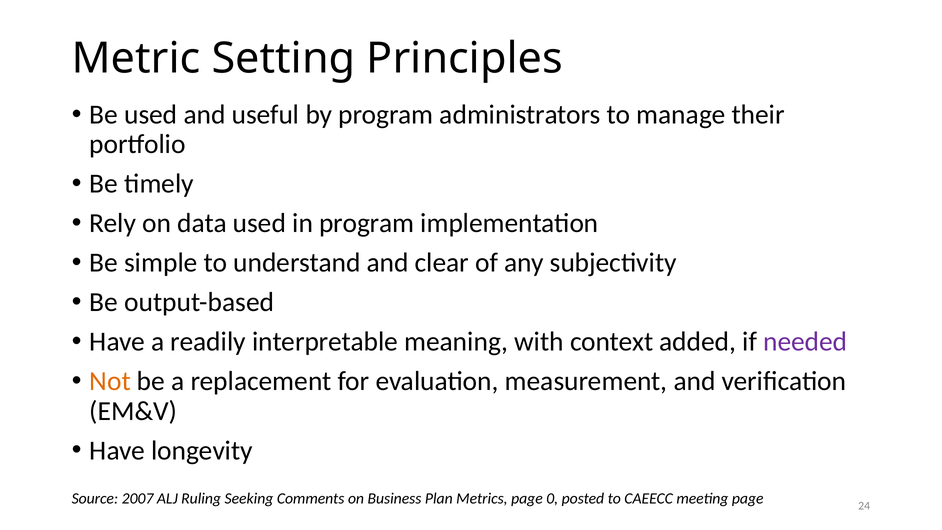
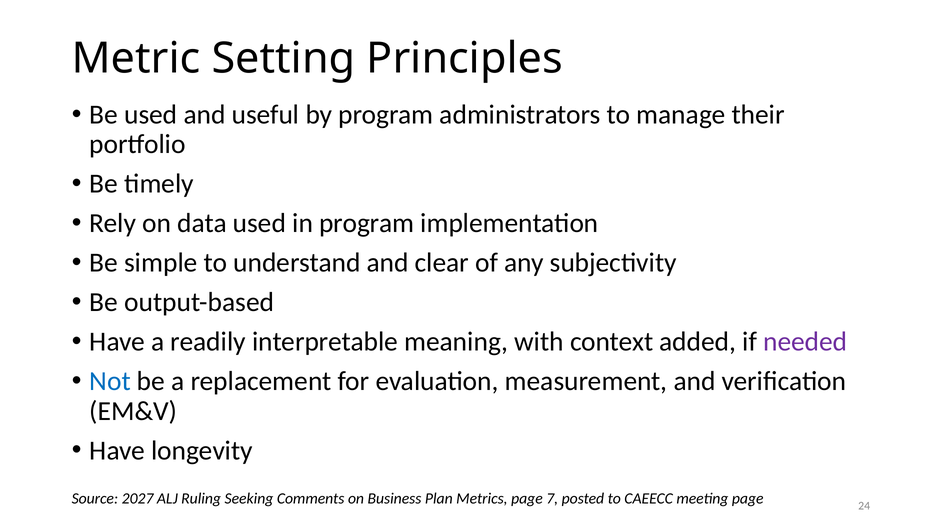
Not colour: orange -> blue (110, 381)
2007: 2007 -> 2027 (138, 499)
0: 0 -> 7 (552, 499)
